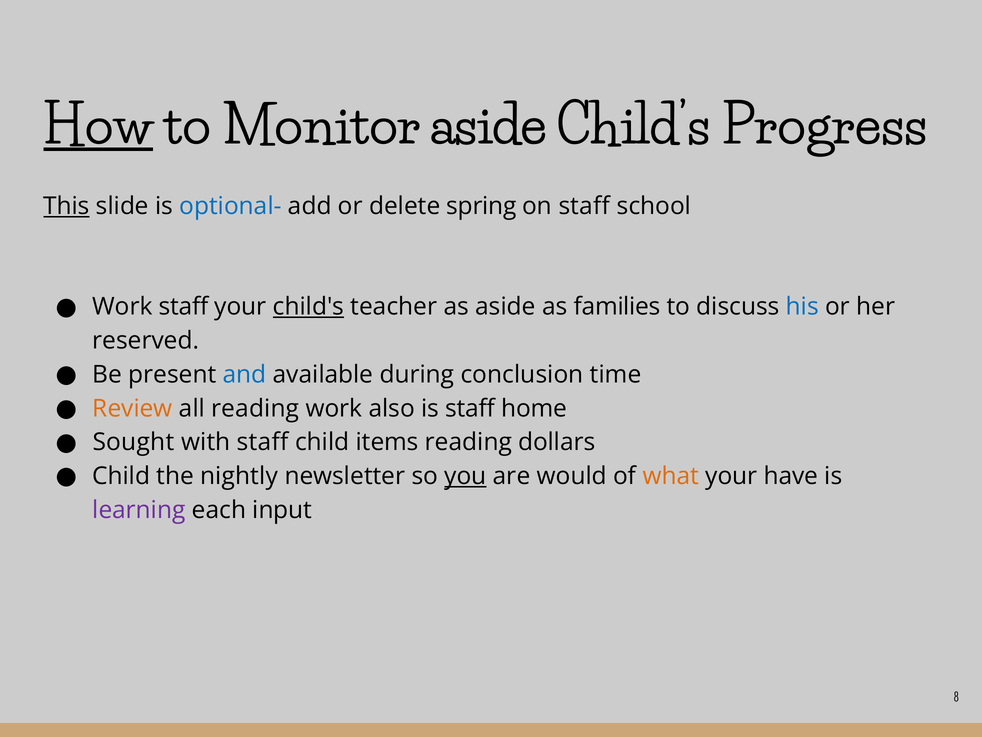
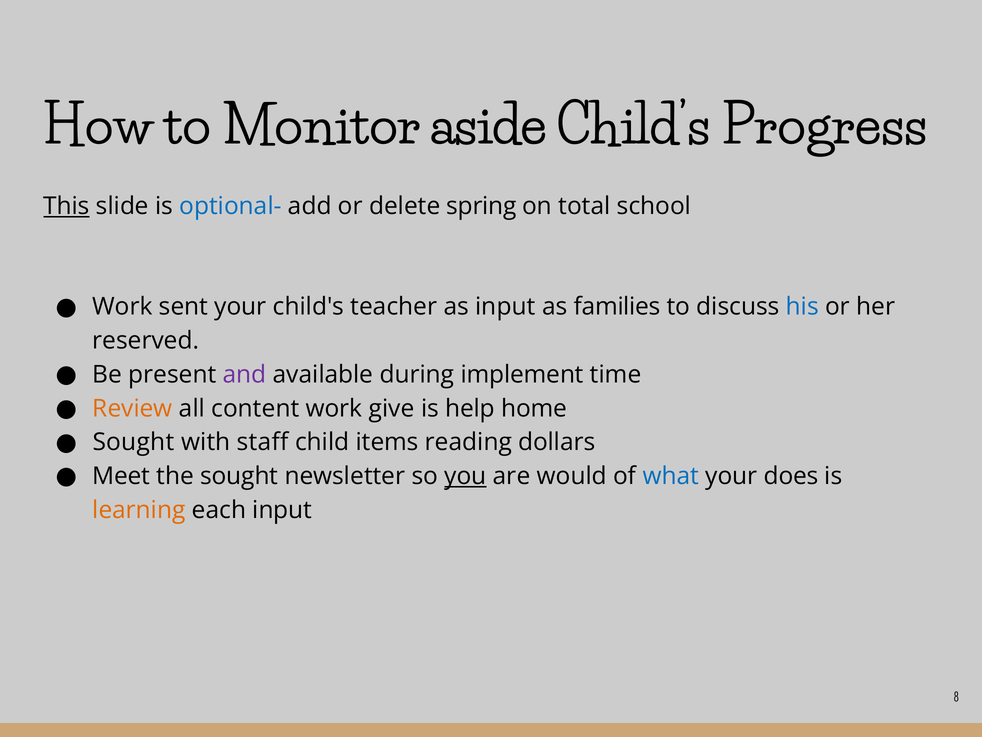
How underline: present -> none (98, 126)
on staff: staff -> total (584, 206)
Work staff: staff -> sent (184, 307)
child's underline: present -> none (308, 307)
as aside: aside -> input (505, 307)
and colour: blue -> purple (245, 374)
conclusion: conclusion -> implement (522, 374)
all reading: reading -> content (255, 408)
also: also -> give (392, 408)
is staff: staff -> help (470, 408)
Child: Child -> Meet (121, 476)
the nightly: nightly -> sought (239, 476)
what colour: orange -> blue (671, 476)
have: have -> does (791, 476)
learning colour: purple -> orange (139, 510)
